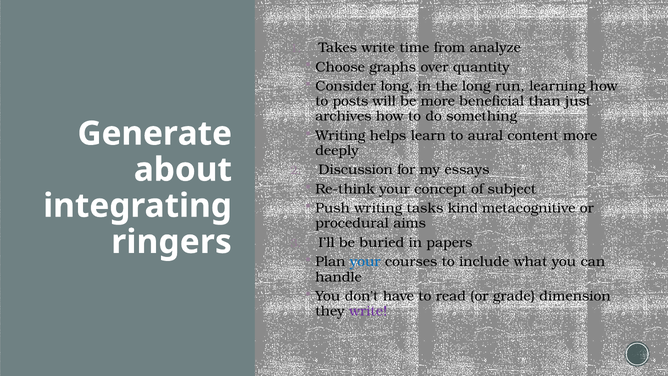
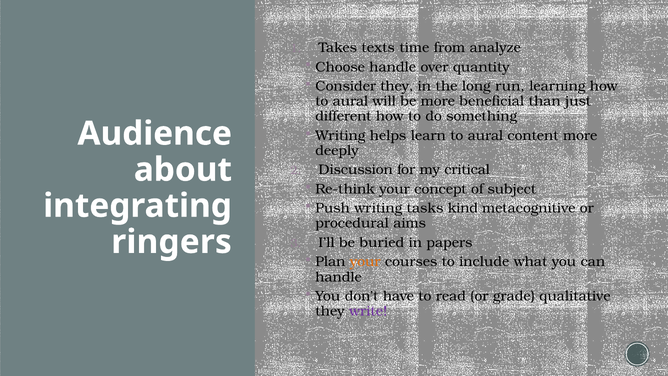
Takes write: write -> texts (378, 48)
Choose graphs: graphs -> handle (393, 67)
Consider long: long -> they (397, 86)
posts: posts -> aural (350, 101)
archives: archives -> different (343, 116)
Generate: Generate -> Audience (155, 134)
essays: essays -> critical (467, 170)
your colour: blue -> orange (365, 262)
dimension: dimension -> qualitative (575, 296)
